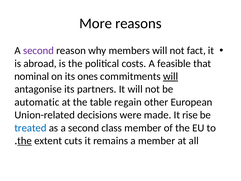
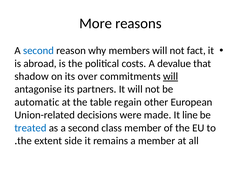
second colour: purple -> blue (38, 51)
feasible: feasible -> devalue (174, 63)
nominal: nominal -> shadow (32, 76)
ones: ones -> over (88, 76)
rise: rise -> line (190, 115)
the underline: present -> none (25, 141)
cuts: cuts -> side (73, 141)
